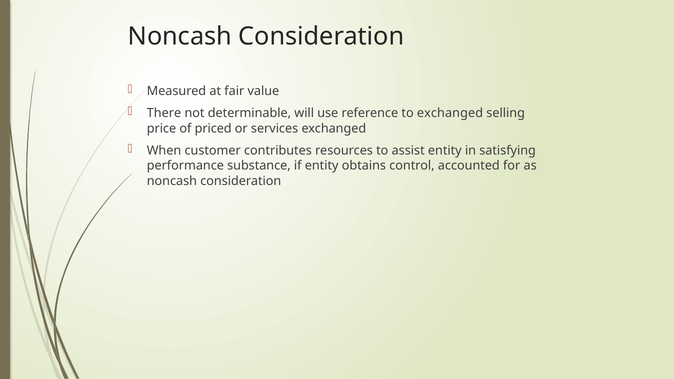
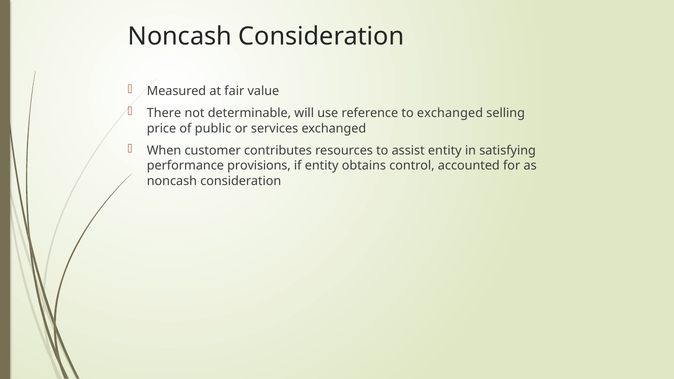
priced: priced -> public (213, 128)
substance: substance -> provisions (259, 166)
